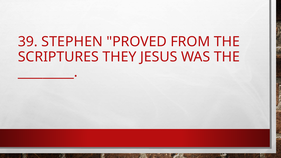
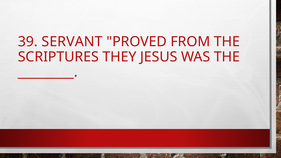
STEPHEN: STEPHEN -> SERVANT (72, 42)
